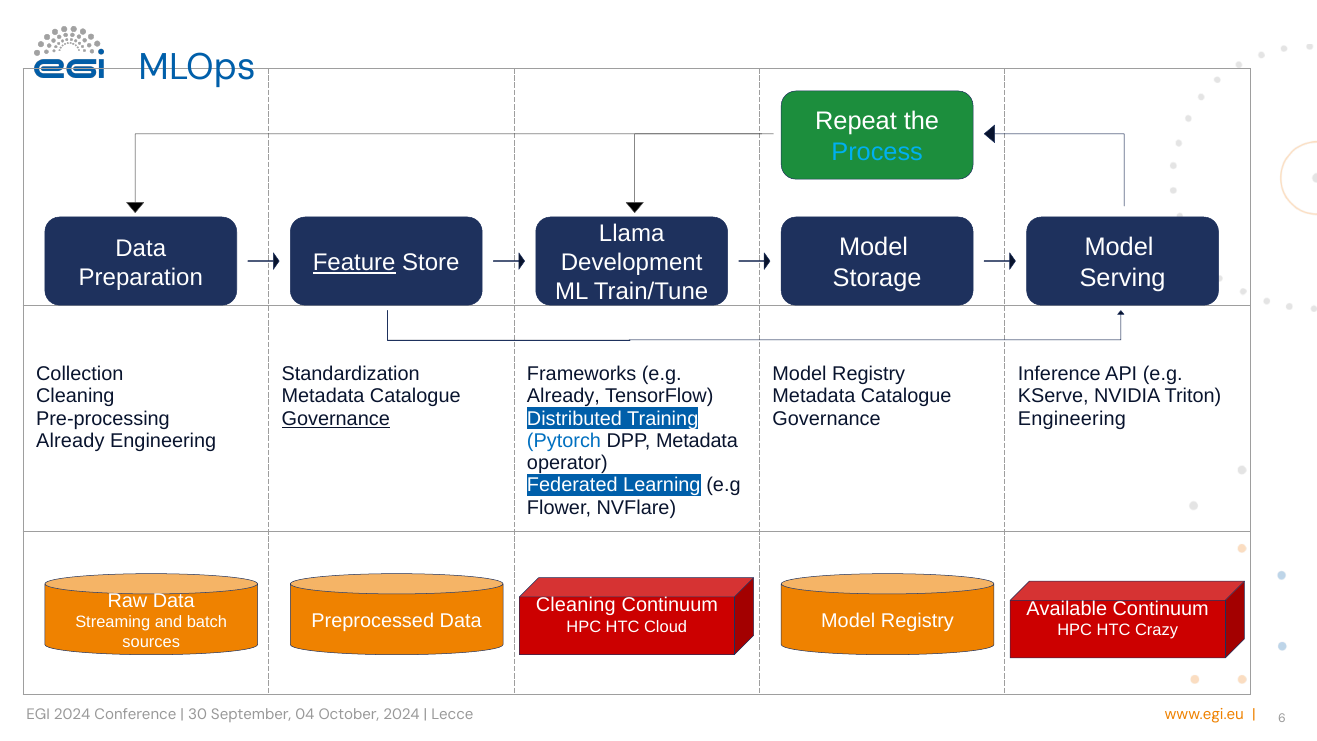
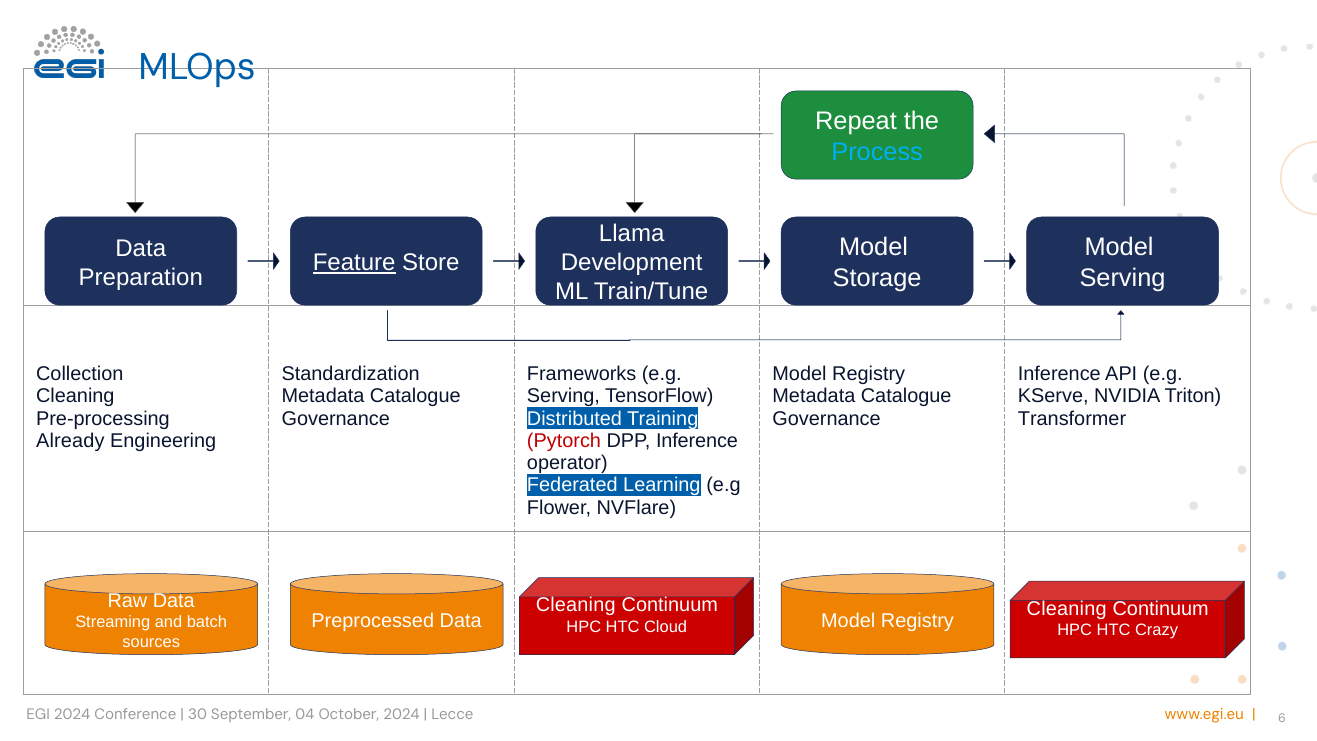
Already: Already -> Serving (563, 396)
Governance underline: present -> none (336, 419)
Engineering: Engineering -> Transformer (1072, 419)
Pytorch colour: blue -> red (564, 441)
DPP Metadata: Metadata -> Inference (697, 441)
Available: Available -> Cleaning (1067, 609)
